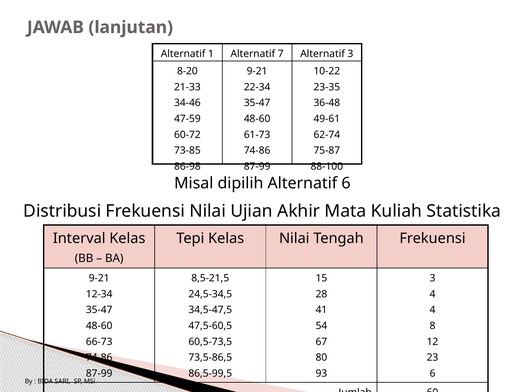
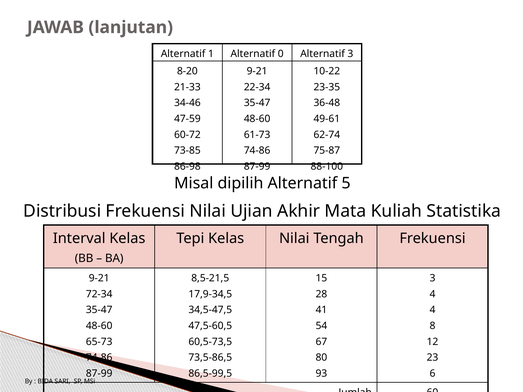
7: 7 -> 0 (281, 54)
Alternatif 6: 6 -> 5 (346, 183)
12-34: 12-34 -> 72-34 (99, 294)
24,5-34,5: 24,5-34,5 -> 17,9-34,5 (210, 294)
66-73: 66-73 -> 65-73 (99, 342)
